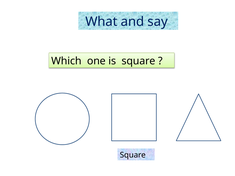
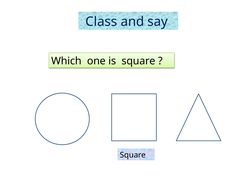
What: What -> Class (101, 22)
